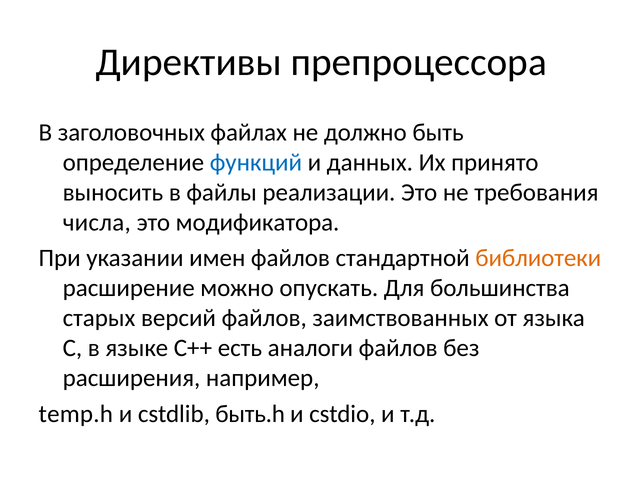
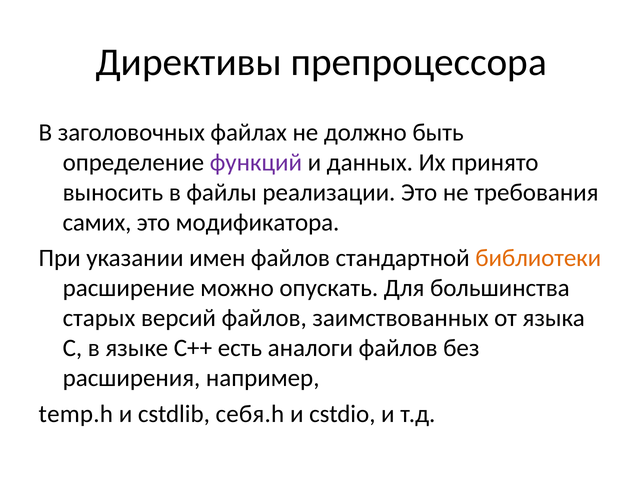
функций colour: blue -> purple (256, 163)
числа: числа -> самих (97, 223)
быть.h: быть.h -> себя.h (250, 414)
